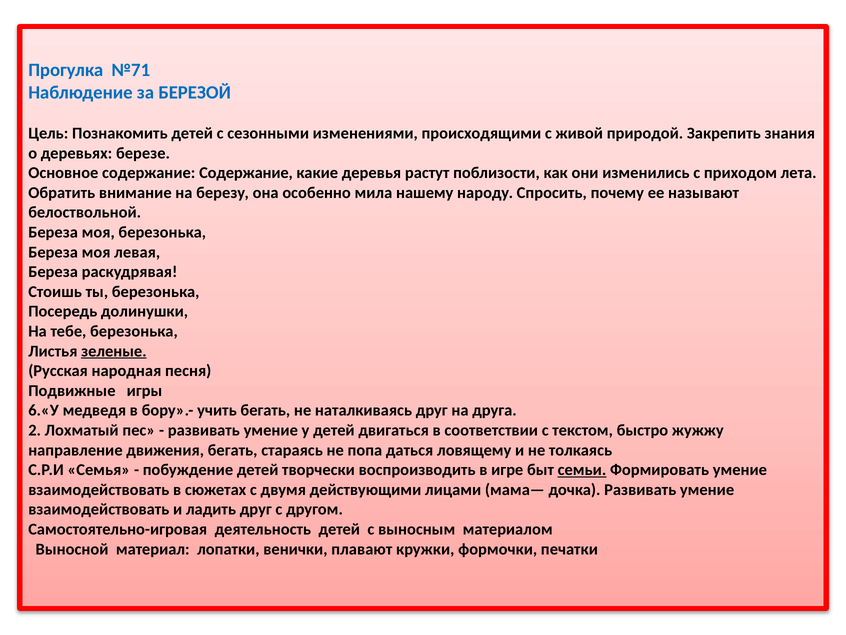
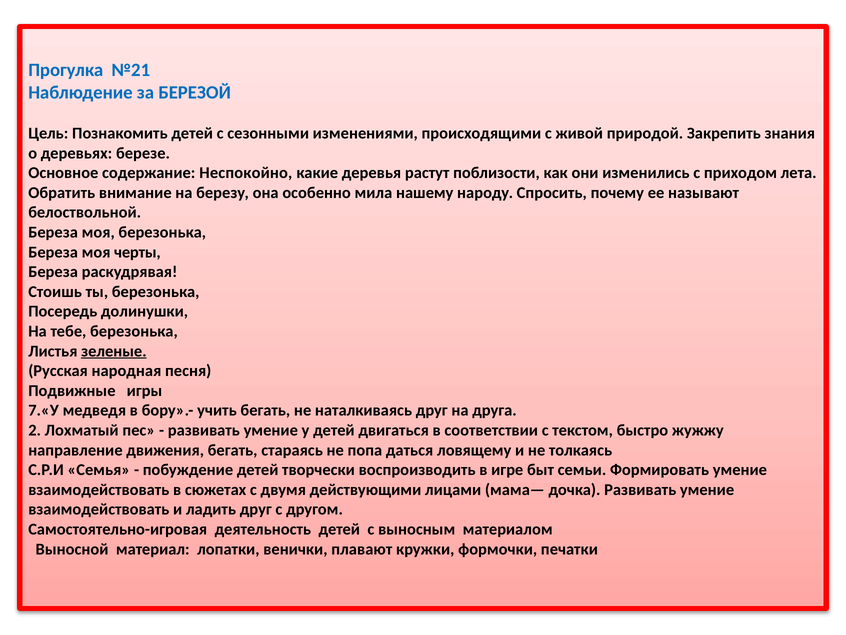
№71: №71 -> №21 (131, 70)
содержание Содержание: Содержание -> Неспокойно (246, 173)
левая: левая -> черты (137, 252)
6.«У: 6.«У -> 7.«У (44, 410)
семьи underline: present -> none (582, 470)
